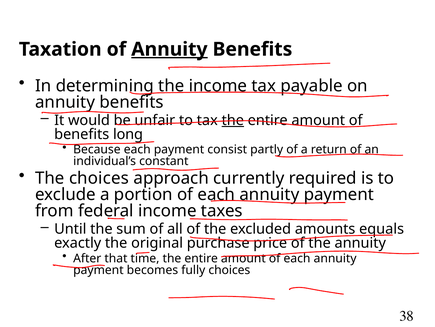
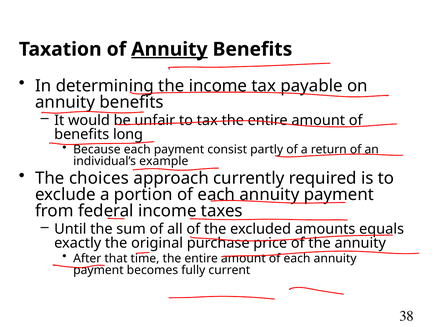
the underline: present -> none (233, 120)
constant: constant -> example (164, 161)
fully choices: choices -> current (229, 269)
